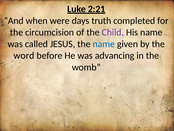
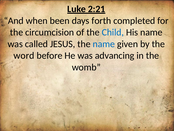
were: were -> been (60, 21)
truth: truth -> forth (101, 21)
Child colour: purple -> blue (113, 32)
